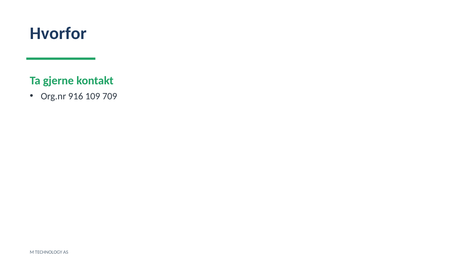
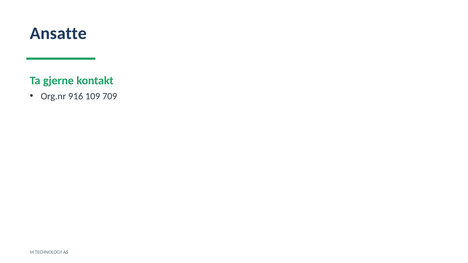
Hvorfor: Hvorfor -> Ansatte (58, 33)
